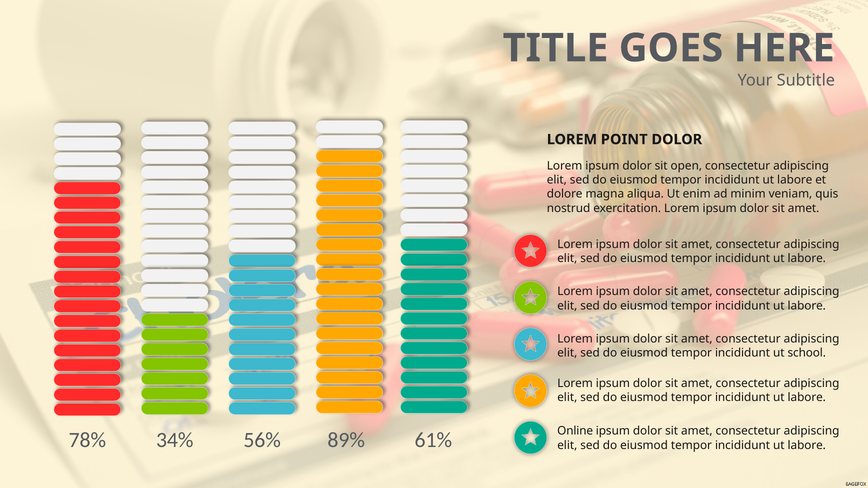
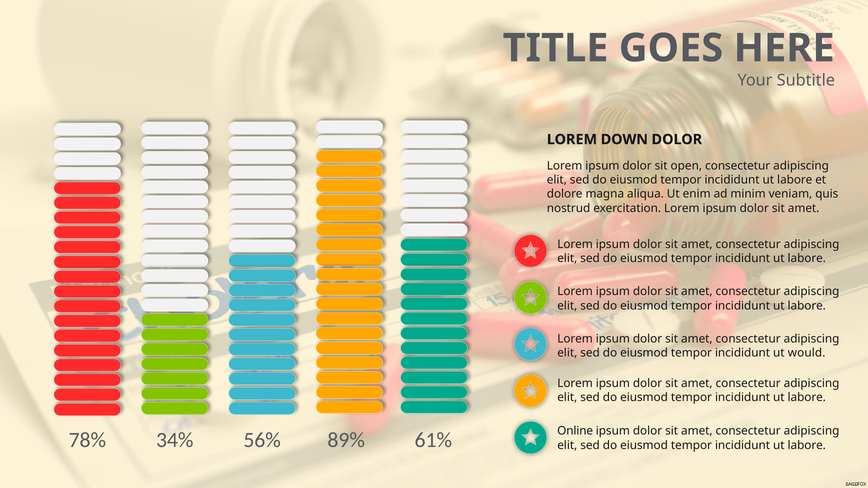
POINT: POINT -> DOWN (624, 140)
school: school -> would (807, 353)
